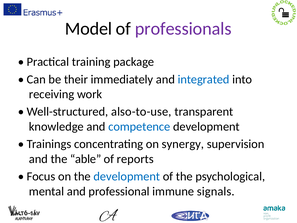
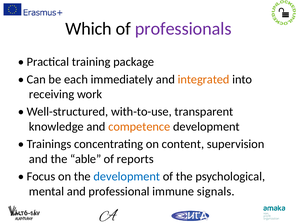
Model: Model -> Which (88, 29)
their: their -> each (76, 79)
integrated colour: blue -> orange (204, 79)
also-to-use: also-to-use -> with-to-use (141, 112)
competence colour: blue -> orange (139, 126)
synergy: synergy -> content (183, 144)
